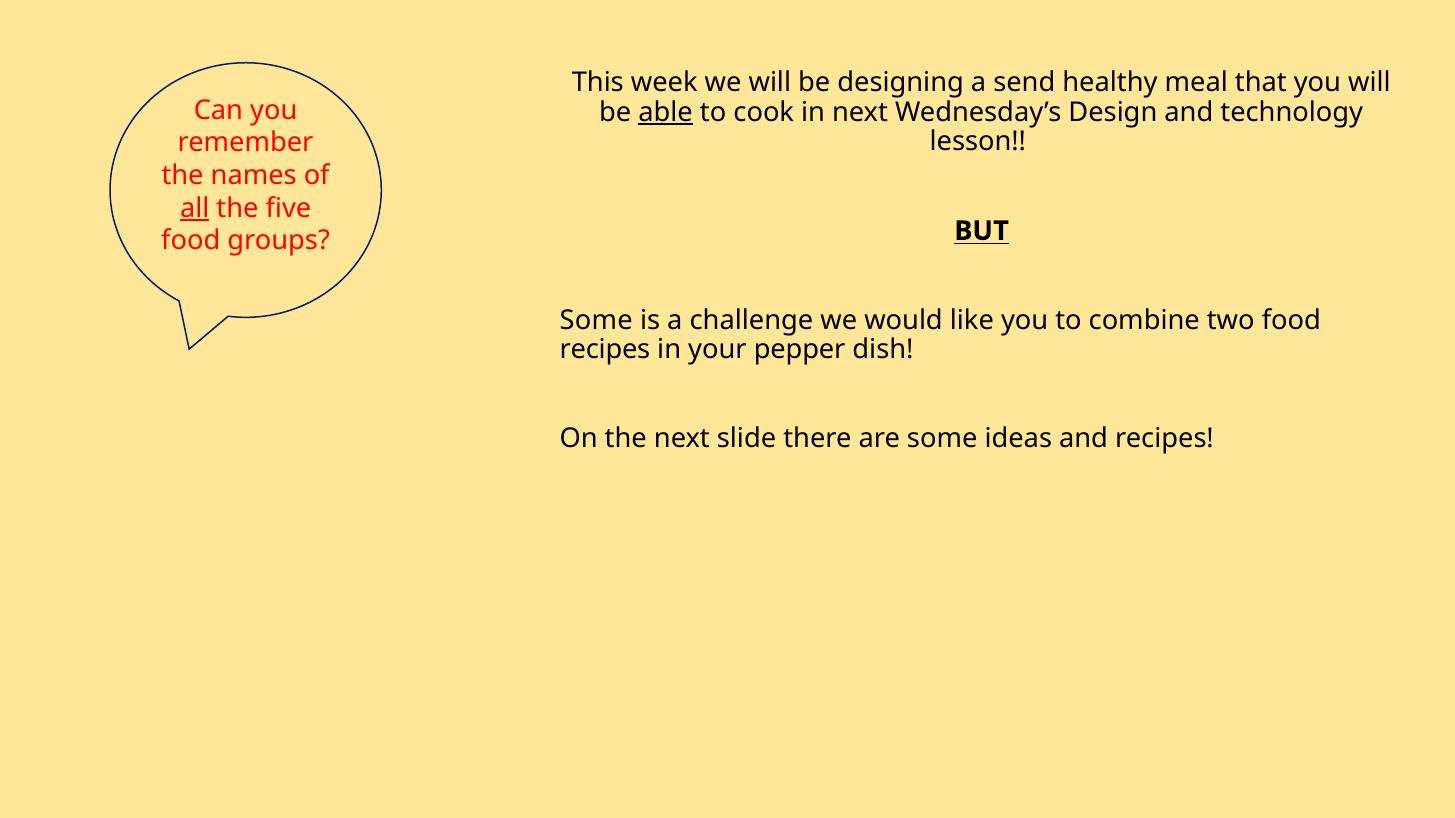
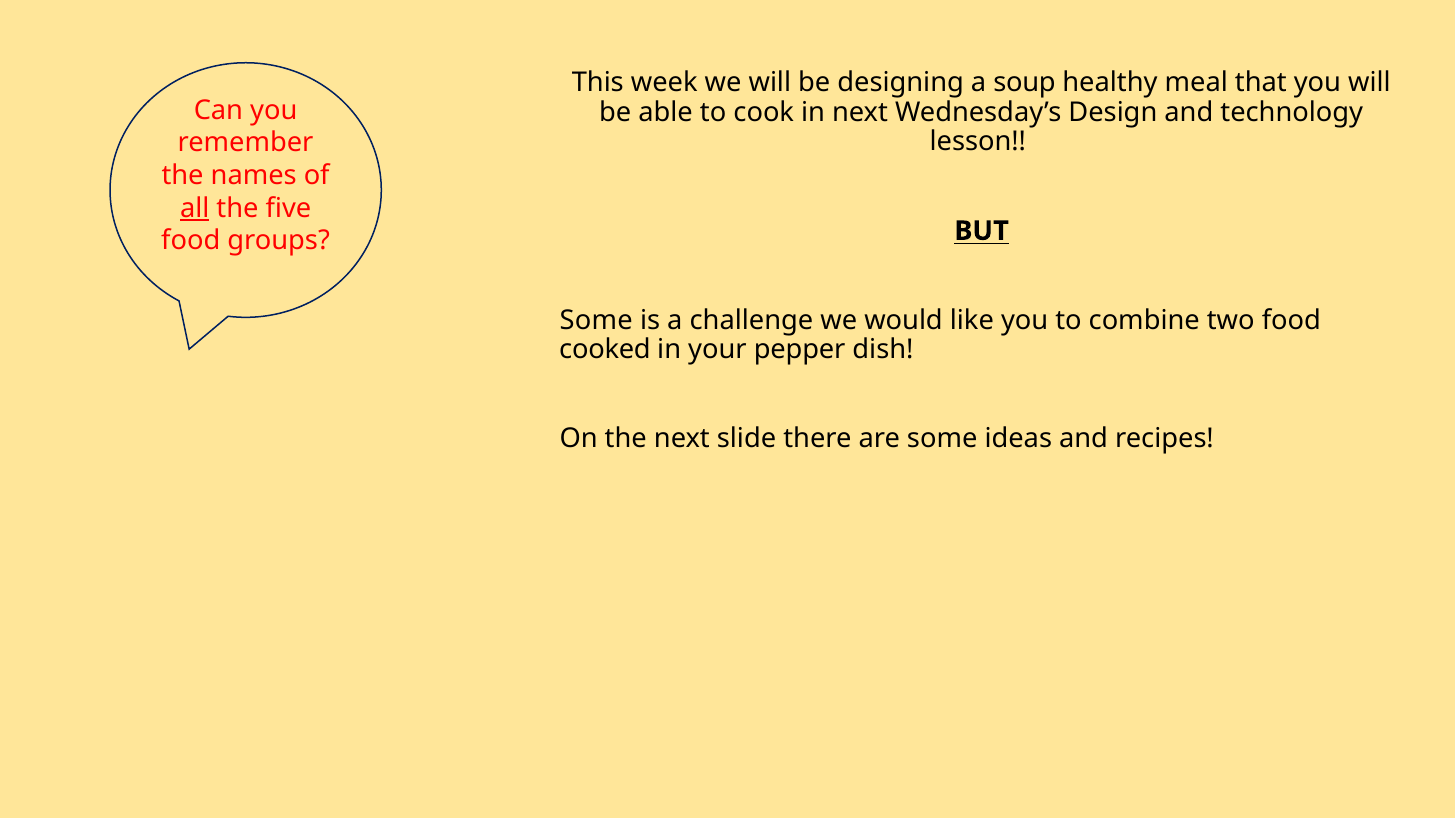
send: send -> soup (1024, 83)
able underline: present -> none (666, 112)
recipes: recipes -> cooked (605, 350)
